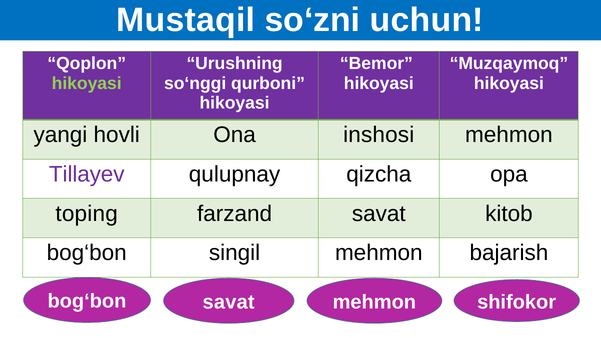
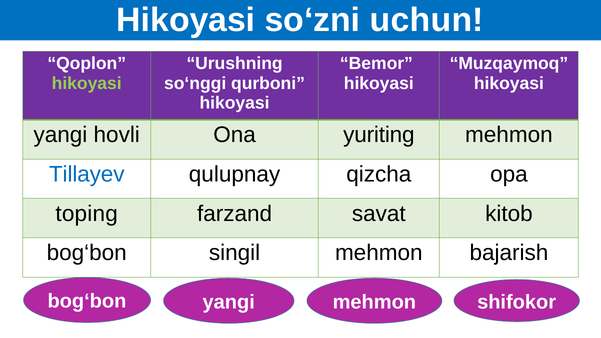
Mustaqil: Mustaqil -> Hikoyasi (186, 20)
inshosi: inshosi -> yuriting (379, 135)
Tillayev colour: purple -> blue (87, 174)
bog‘bon savat: savat -> yangi (229, 302)
